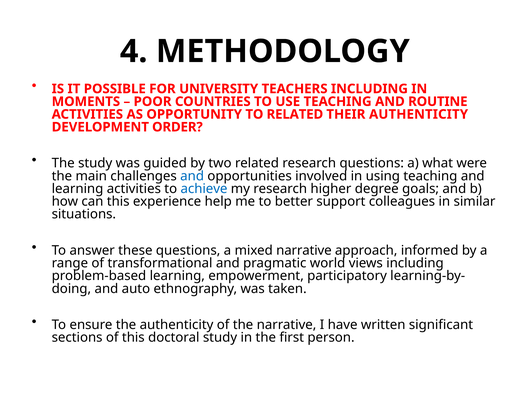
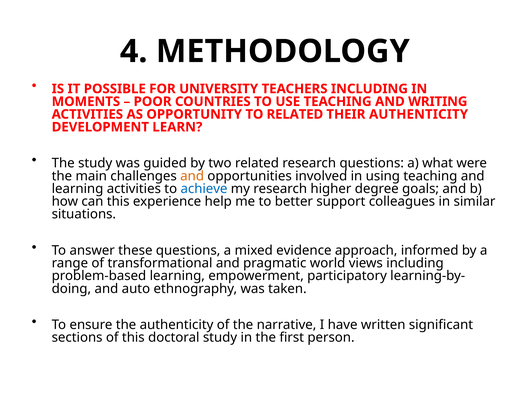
ROUTINE: ROUTINE -> WRITING (438, 101)
ORDER: ORDER -> LEARN (177, 127)
and colour: blue -> orange (192, 176)
mixed narrative: narrative -> evidence (304, 250)
